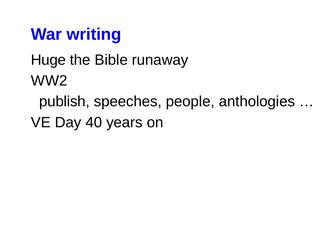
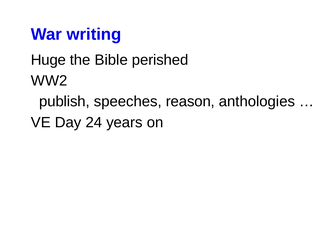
runaway: runaway -> perished (160, 60)
people: people -> reason (190, 102)
40: 40 -> 24 (94, 122)
